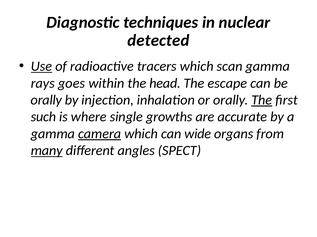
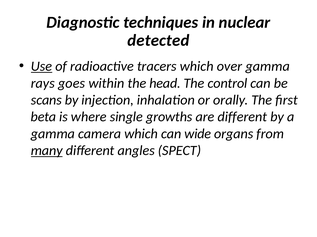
scan: scan -> over (230, 67)
escape: escape -> control (227, 83)
orally: orally -> scans (46, 100)
The underline: present -> none (262, 100)
such: such -> beta (43, 117)
are accurate: accurate -> different (242, 117)
camera underline: present -> none (100, 134)
